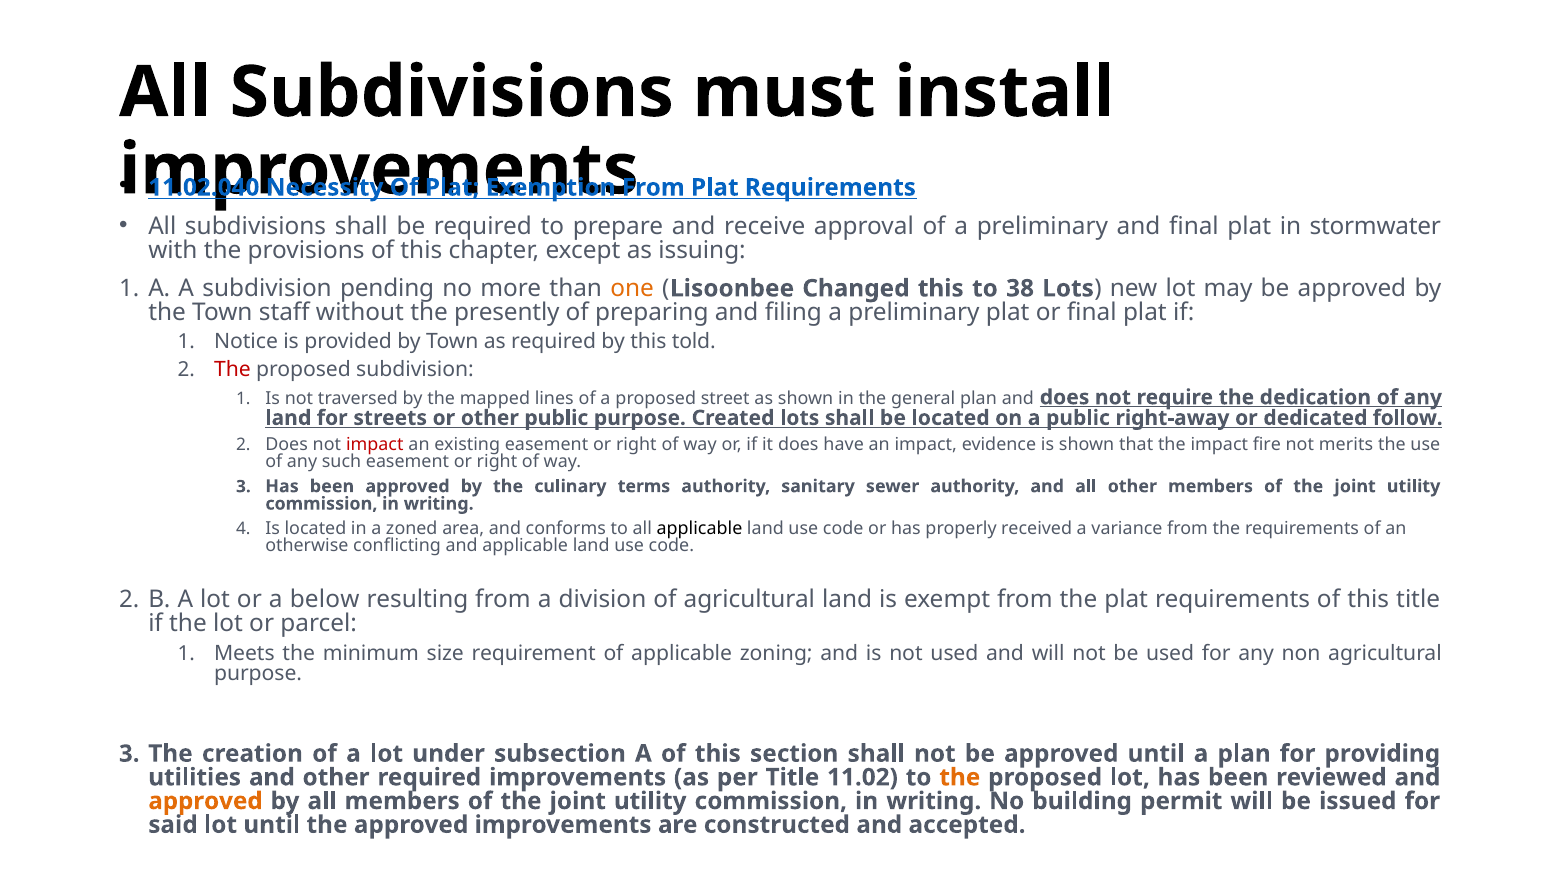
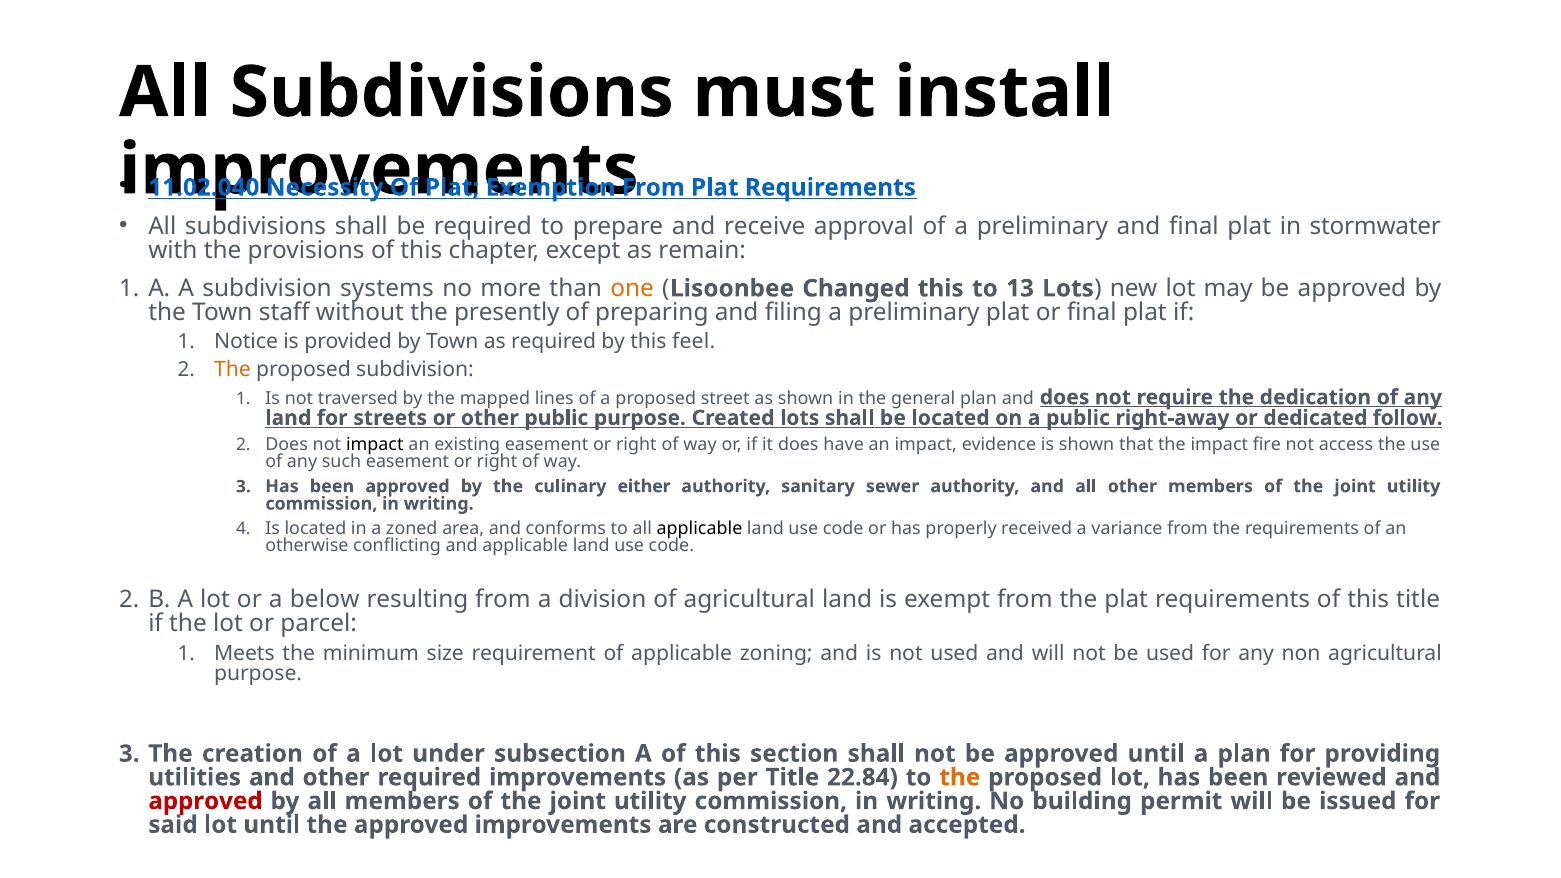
issuing: issuing -> remain (702, 250)
pending: pending -> systems (387, 288)
38: 38 -> 13 (1020, 288)
told: told -> feel (694, 342)
The colour: red -> orange (232, 370)
impact colour: red -> black (375, 444)
merits: merits -> access (1346, 444)
terms: terms -> either (644, 486)
11.02: 11.02 -> 22.84 (862, 777)
approved colour: orange -> red (205, 801)
